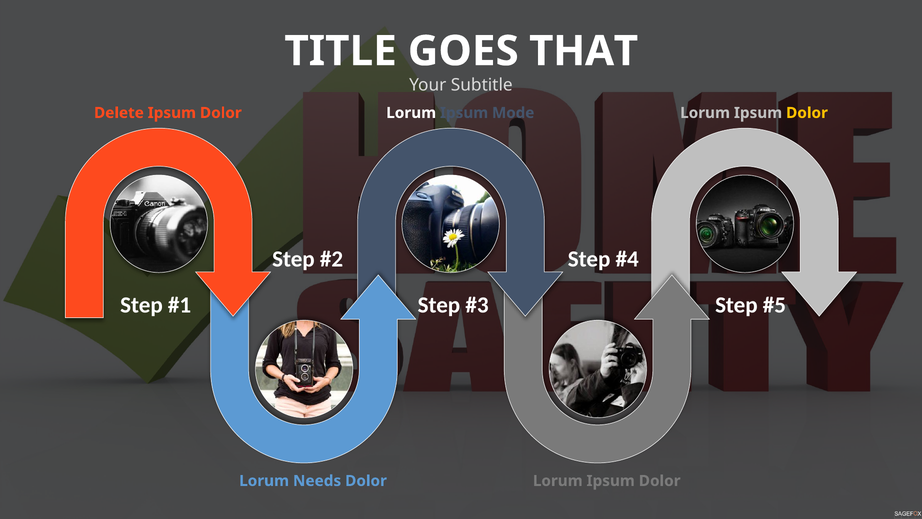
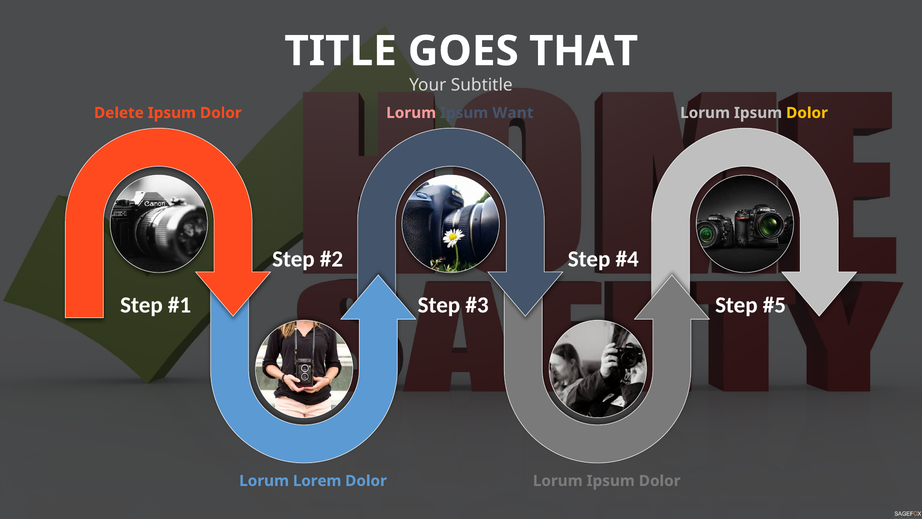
Lorum colour: white -> pink (411, 113)
Mode: Mode -> Want (513, 113)
Needs: Needs -> Lorem (317, 481)
